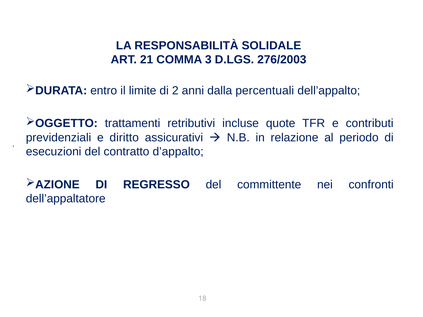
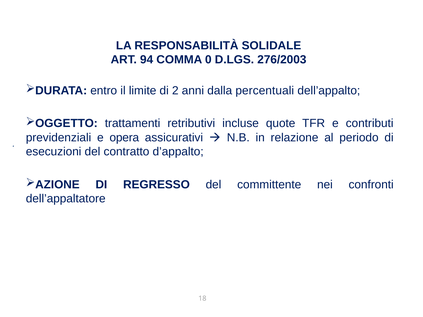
21: 21 -> 94 (147, 60)
3: 3 -> 0 (208, 60)
diritto: diritto -> opera (124, 138)
